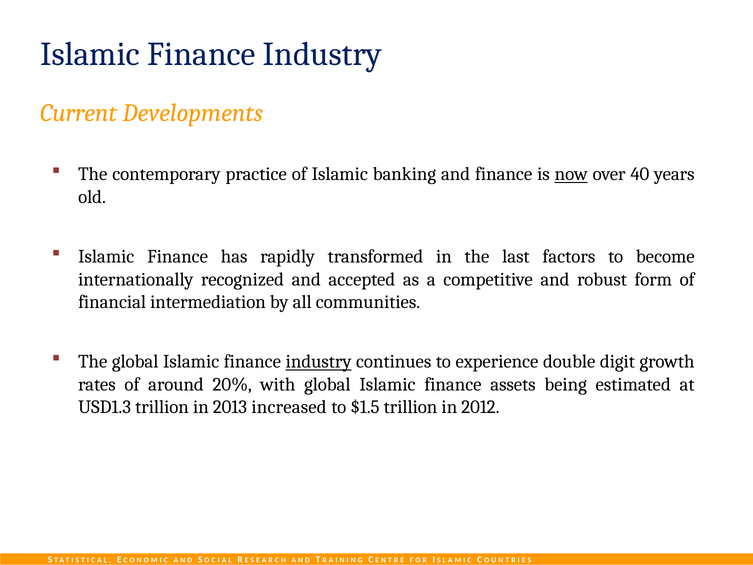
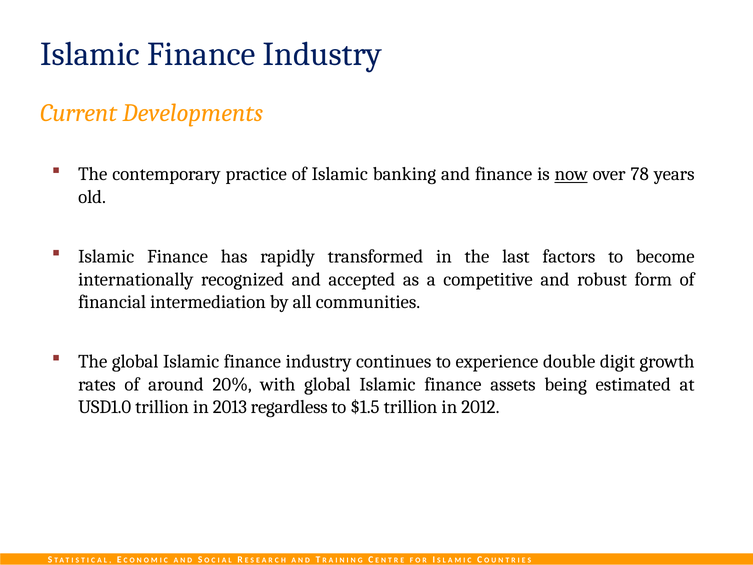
40: 40 -> 78 (640, 174)
industry underline: present -> none (319, 362)
USD1.3: USD1.3 -> USD1.0 (105, 407)
increased: increased -> regardless (289, 407)
